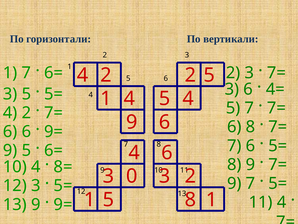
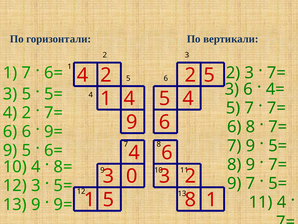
7 6: 6 -> 9 (250, 145)
